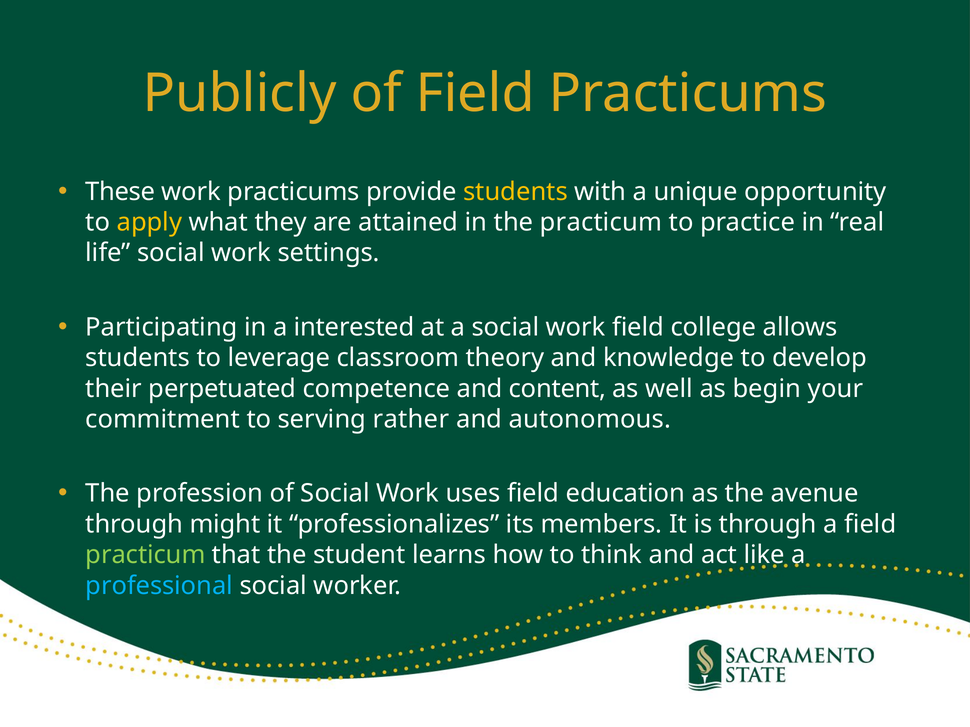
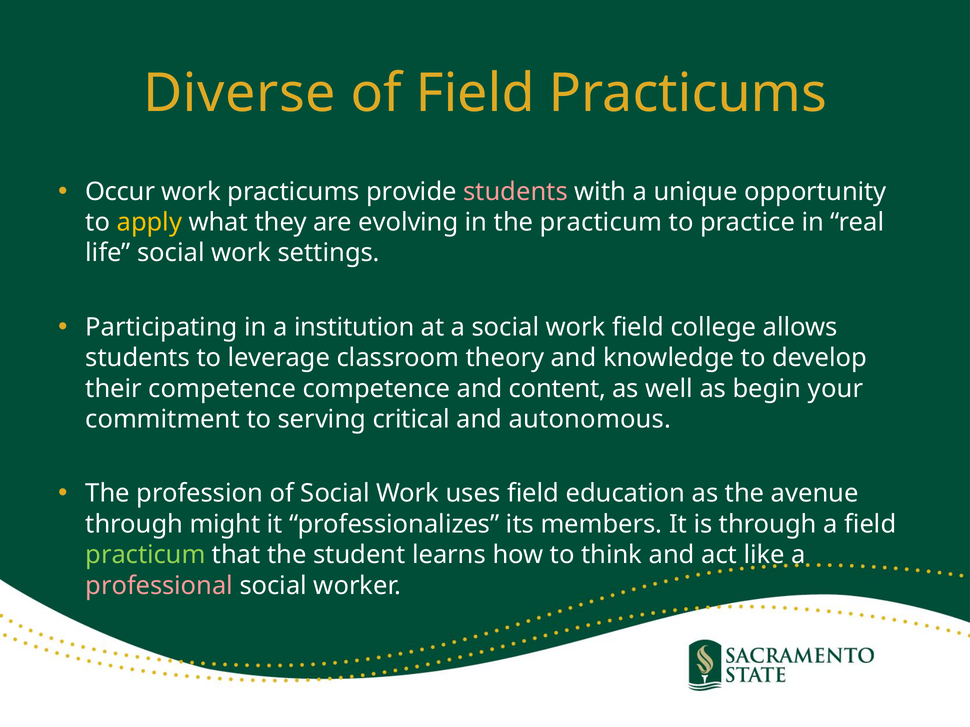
Publicly: Publicly -> Diverse (239, 94)
These: These -> Occur (120, 192)
students colour: yellow -> pink (516, 192)
attained: attained -> evolving (408, 222)
interested: interested -> institution (354, 327)
their perpetuated: perpetuated -> competence (222, 389)
rather: rather -> critical (411, 420)
professional colour: light blue -> pink (159, 586)
